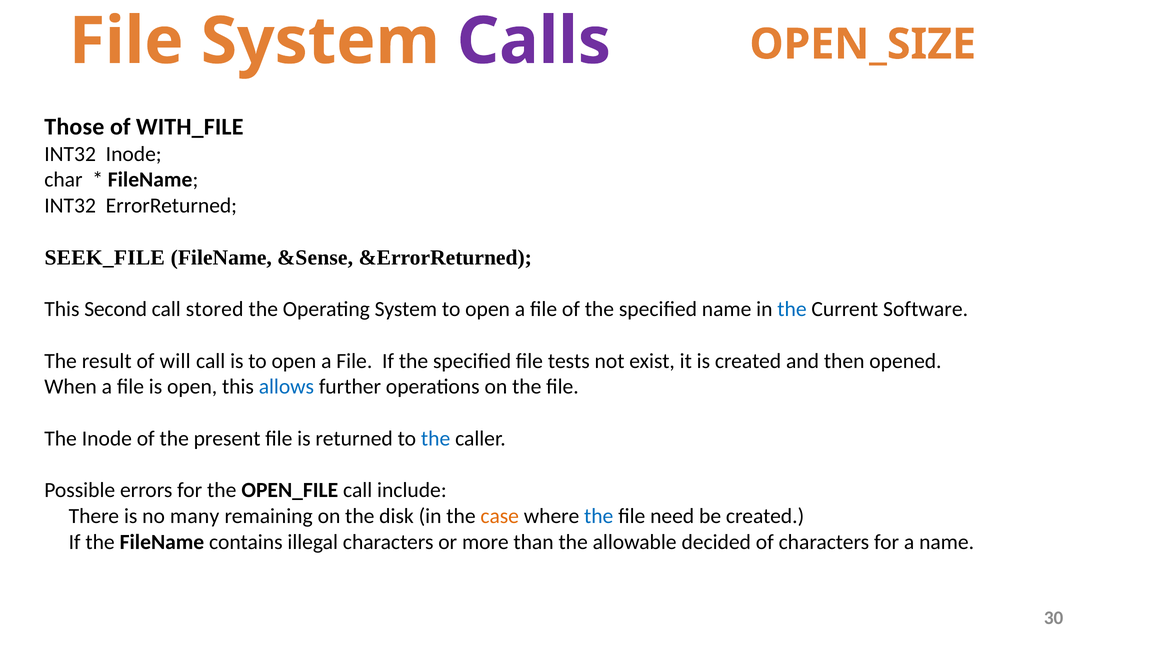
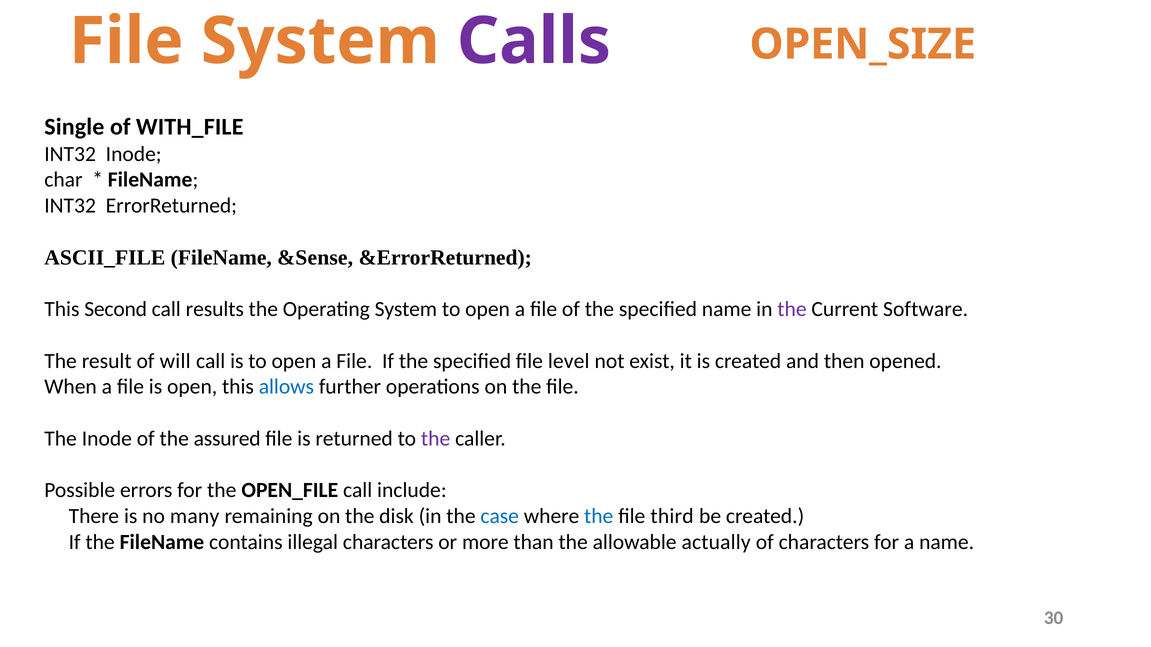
Those: Those -> Single (74, 127)
SEEK_FILE: SEEK_FILE -> ASCII_FILE (105, 258)
stored: stored -> results (215, 309)
the colour: blue -> purple (792, 309)
tests: tests -> level (569, 361)
present: present -> assured (227, 439)
the colour: blue -> purple (436, 439)
case colour: orange -> blue (500, 517)
need: need -> third (672, 517)
decided: decided -> actually (716, 542)
